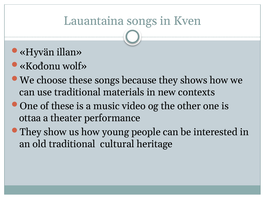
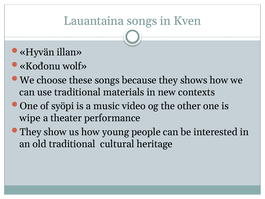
of these: these -> syöpi (63, 106)
ottaa: ottaa -> wipe (30, 118)
